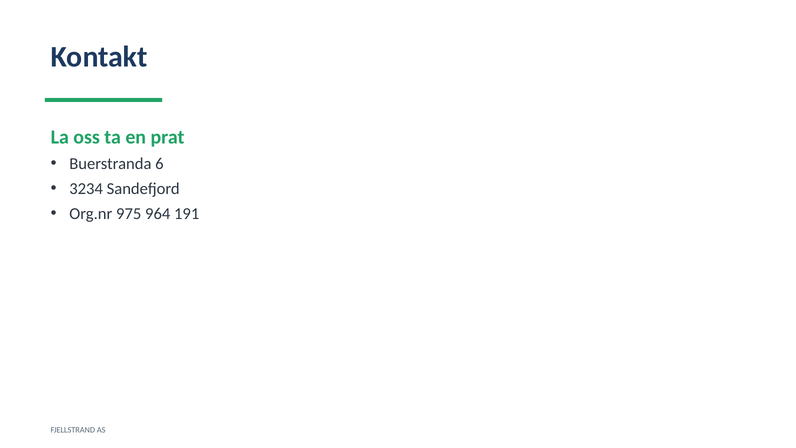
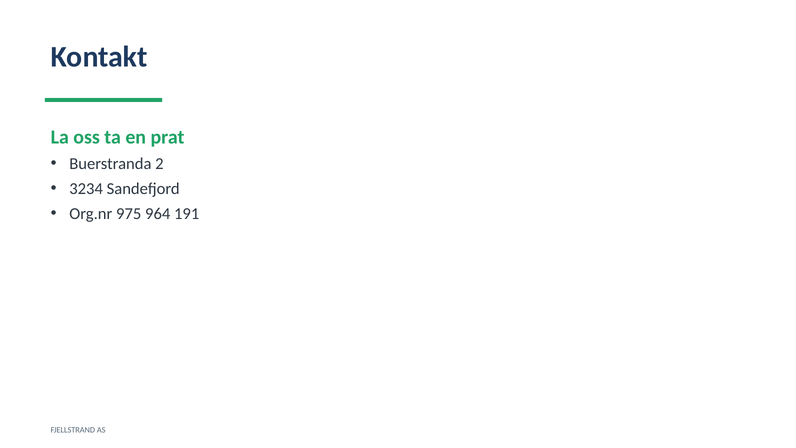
6: 6 -> 2 (159, 164)
